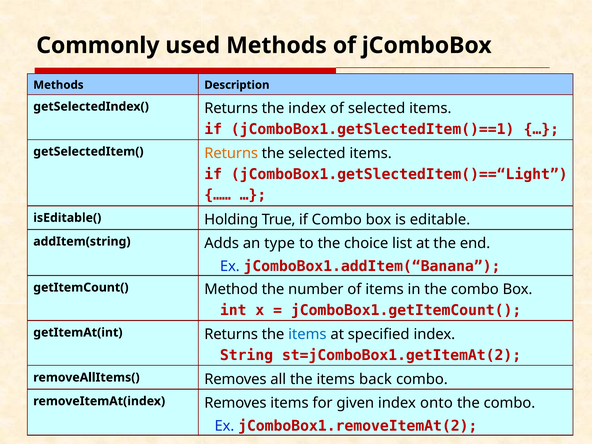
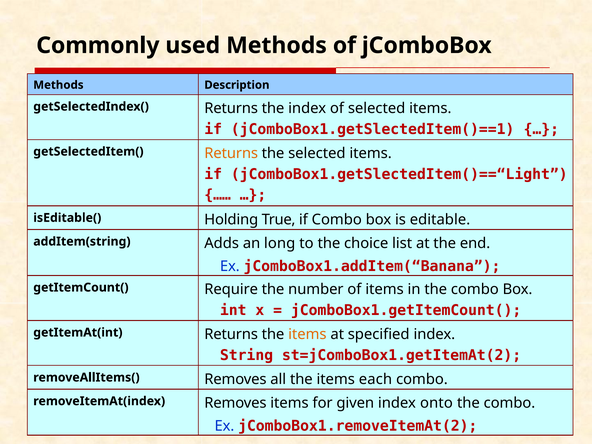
type: type -> long (280, 243)
Method: Method -> Require (231, 289)
items colour: blue -> orange (307, 334)
back: back -> each (375, 379)
